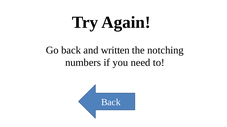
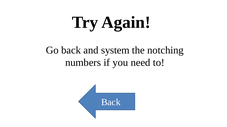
written: written -> system (115, 50)
